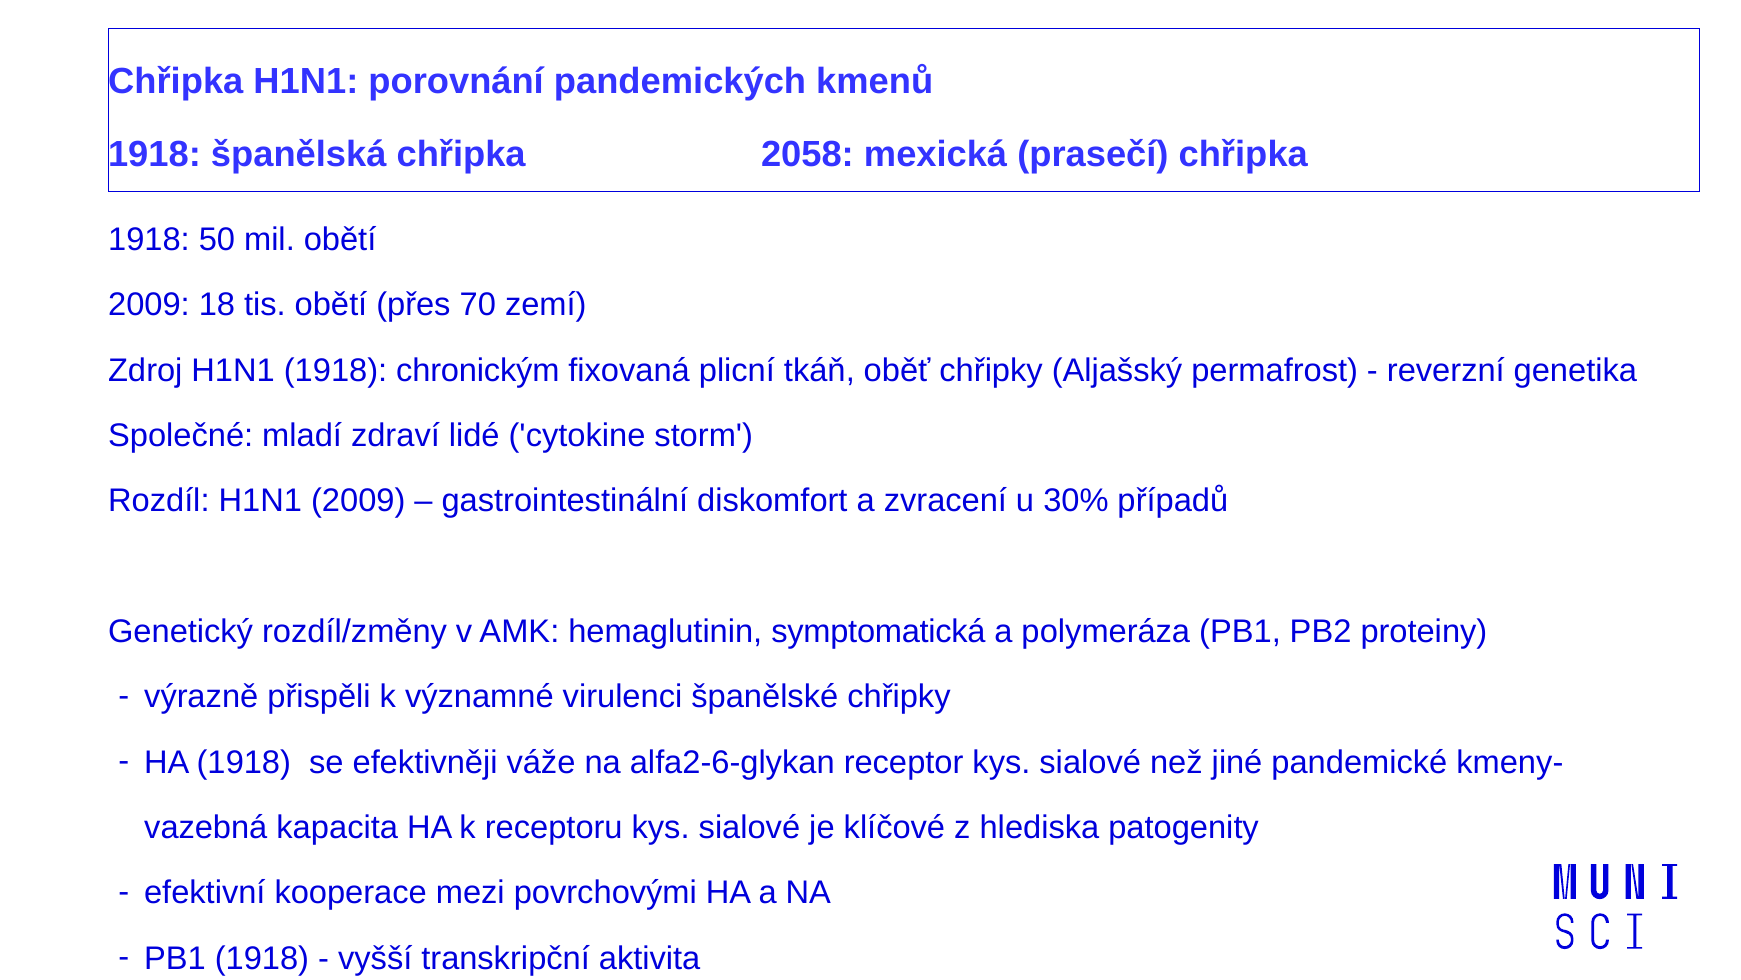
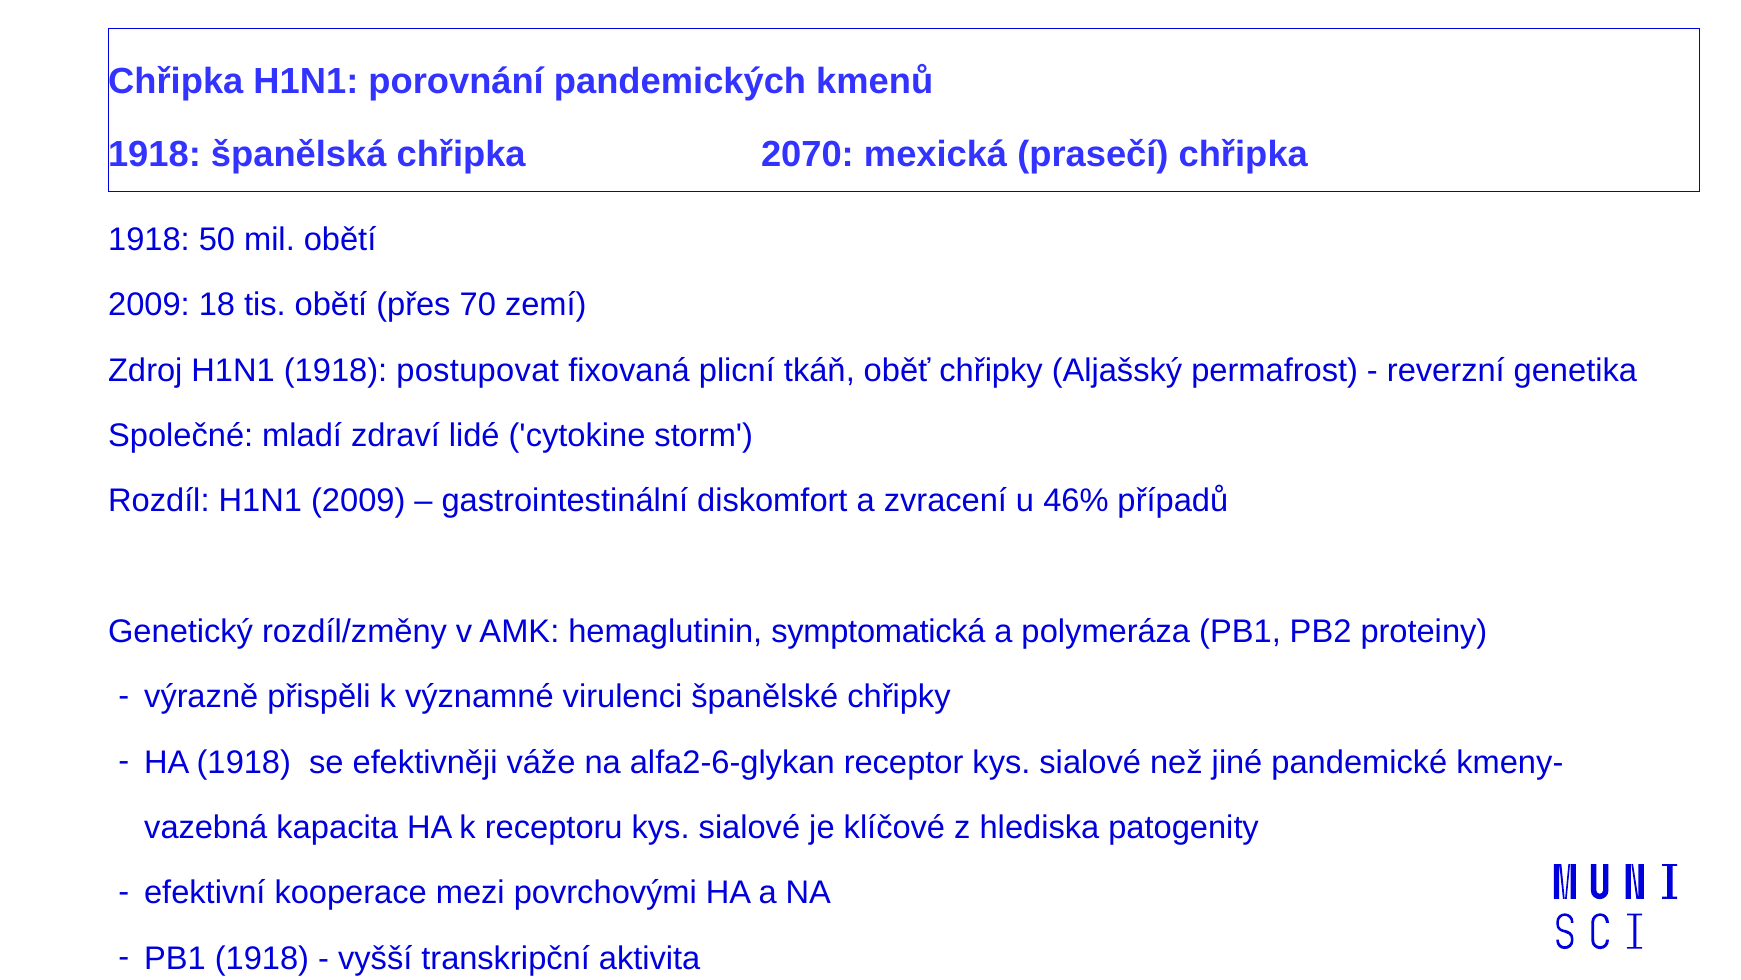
2058: 2058 -> 2070 (807, 154)
chronickým: chronickým -> postupovat (478, 370)
30%: 30% -> 46% (1076, 501)
